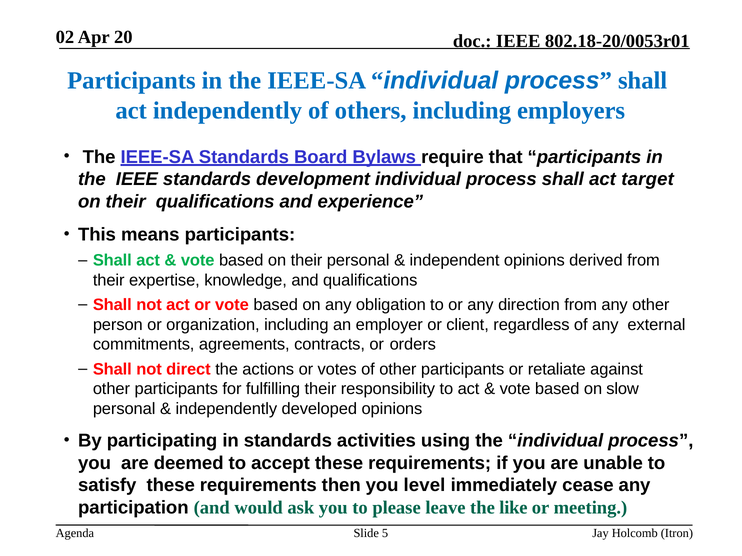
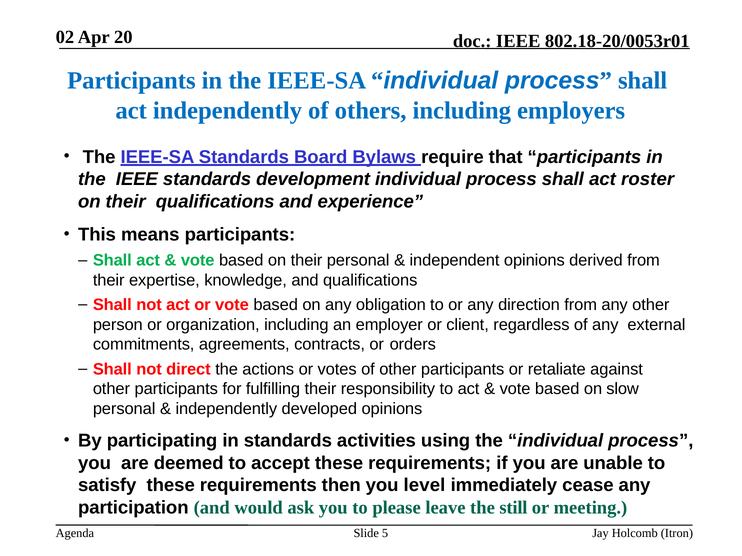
target: target -> roster (648, 179)
like: like -> still (513, 508)
